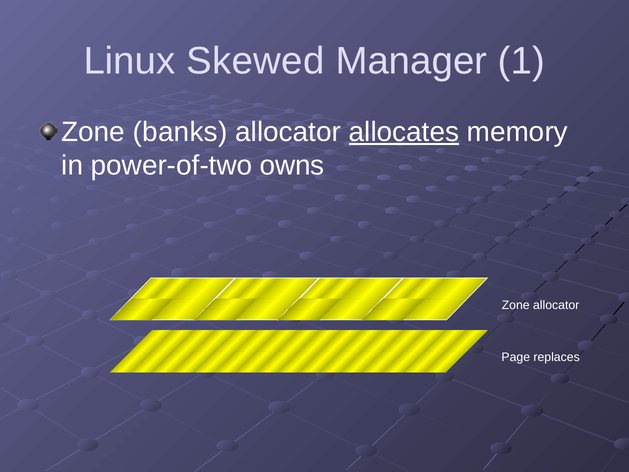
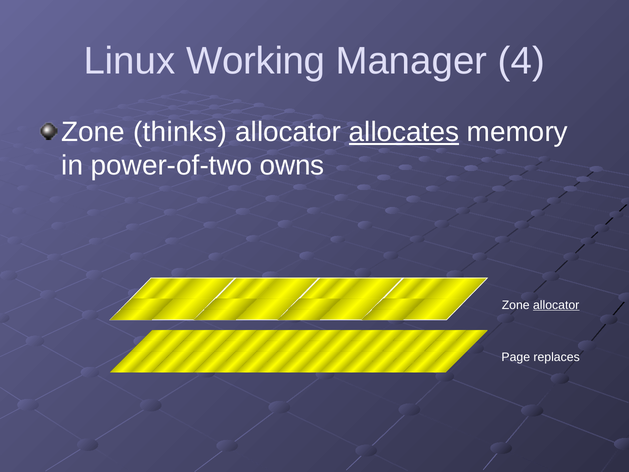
Skewed: Skewed -> Working (256, 61)
1: 1 -> 4 (521, 61)
banks: banks -> thinks (180, 132)
allocator underline: none -> present (556, 305)
